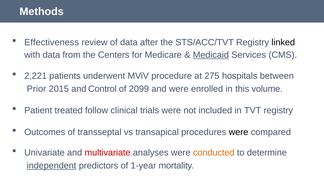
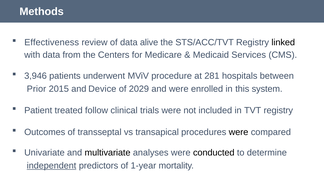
after: after -> alive (149, 42)
Medicaid underline: present -> none (211, 55)
2,221: 2,221 -> 3,946 (36, 76)
275: 275 -> 281 (212, 76)
Control: Control -> Device (102, 89)
2099: 2099 -> 2029 (139, 89)
volume: volume -> system (267, 89)
multivariate colour: red -> black (108, 153)
conducted colour: orange -> black (214, 153)
